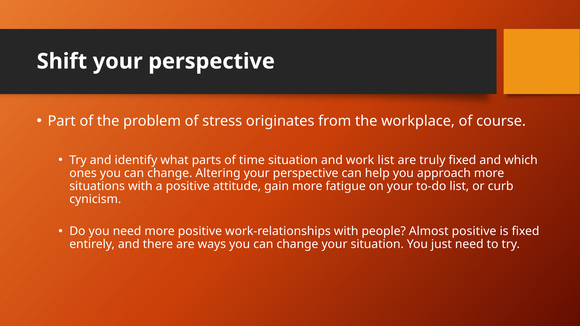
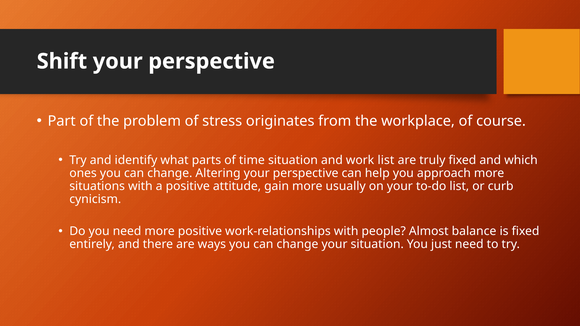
fatigue: fatigue -> usually (346, 186)
Almost positive: positive -> balance (474, 231)
